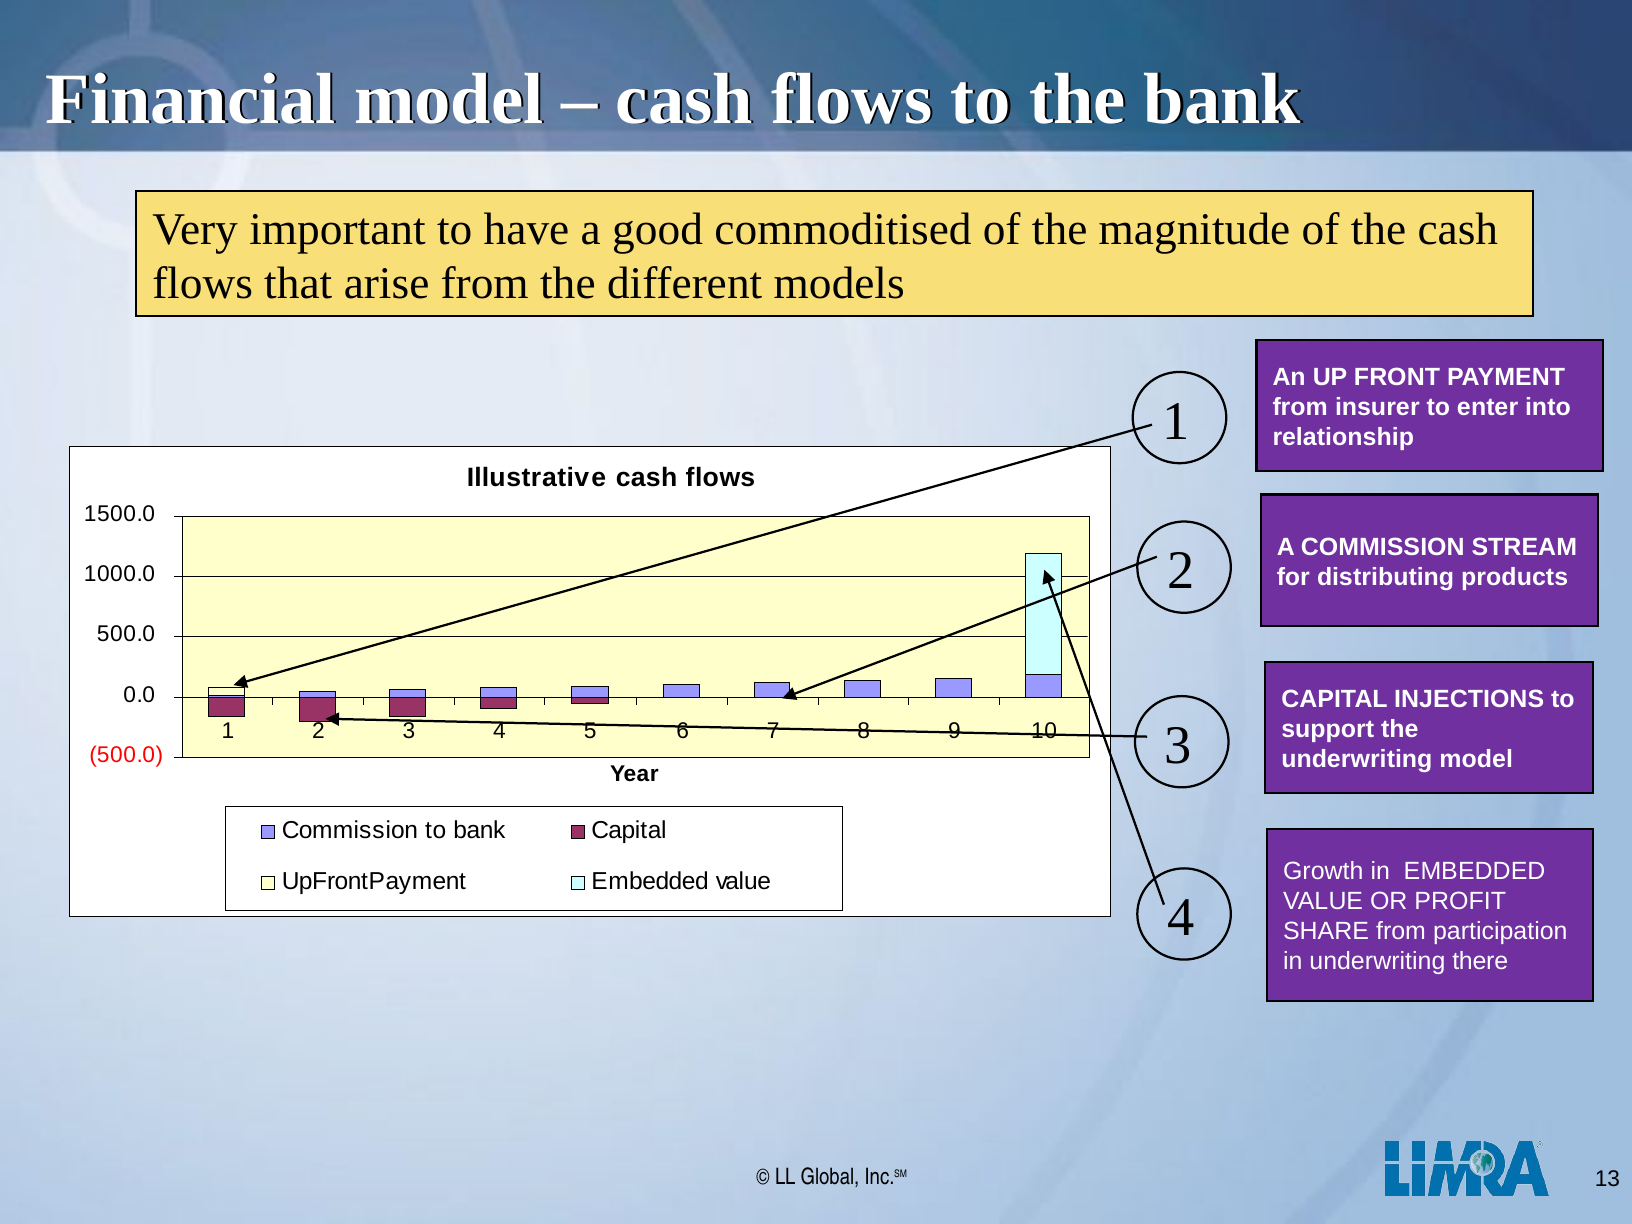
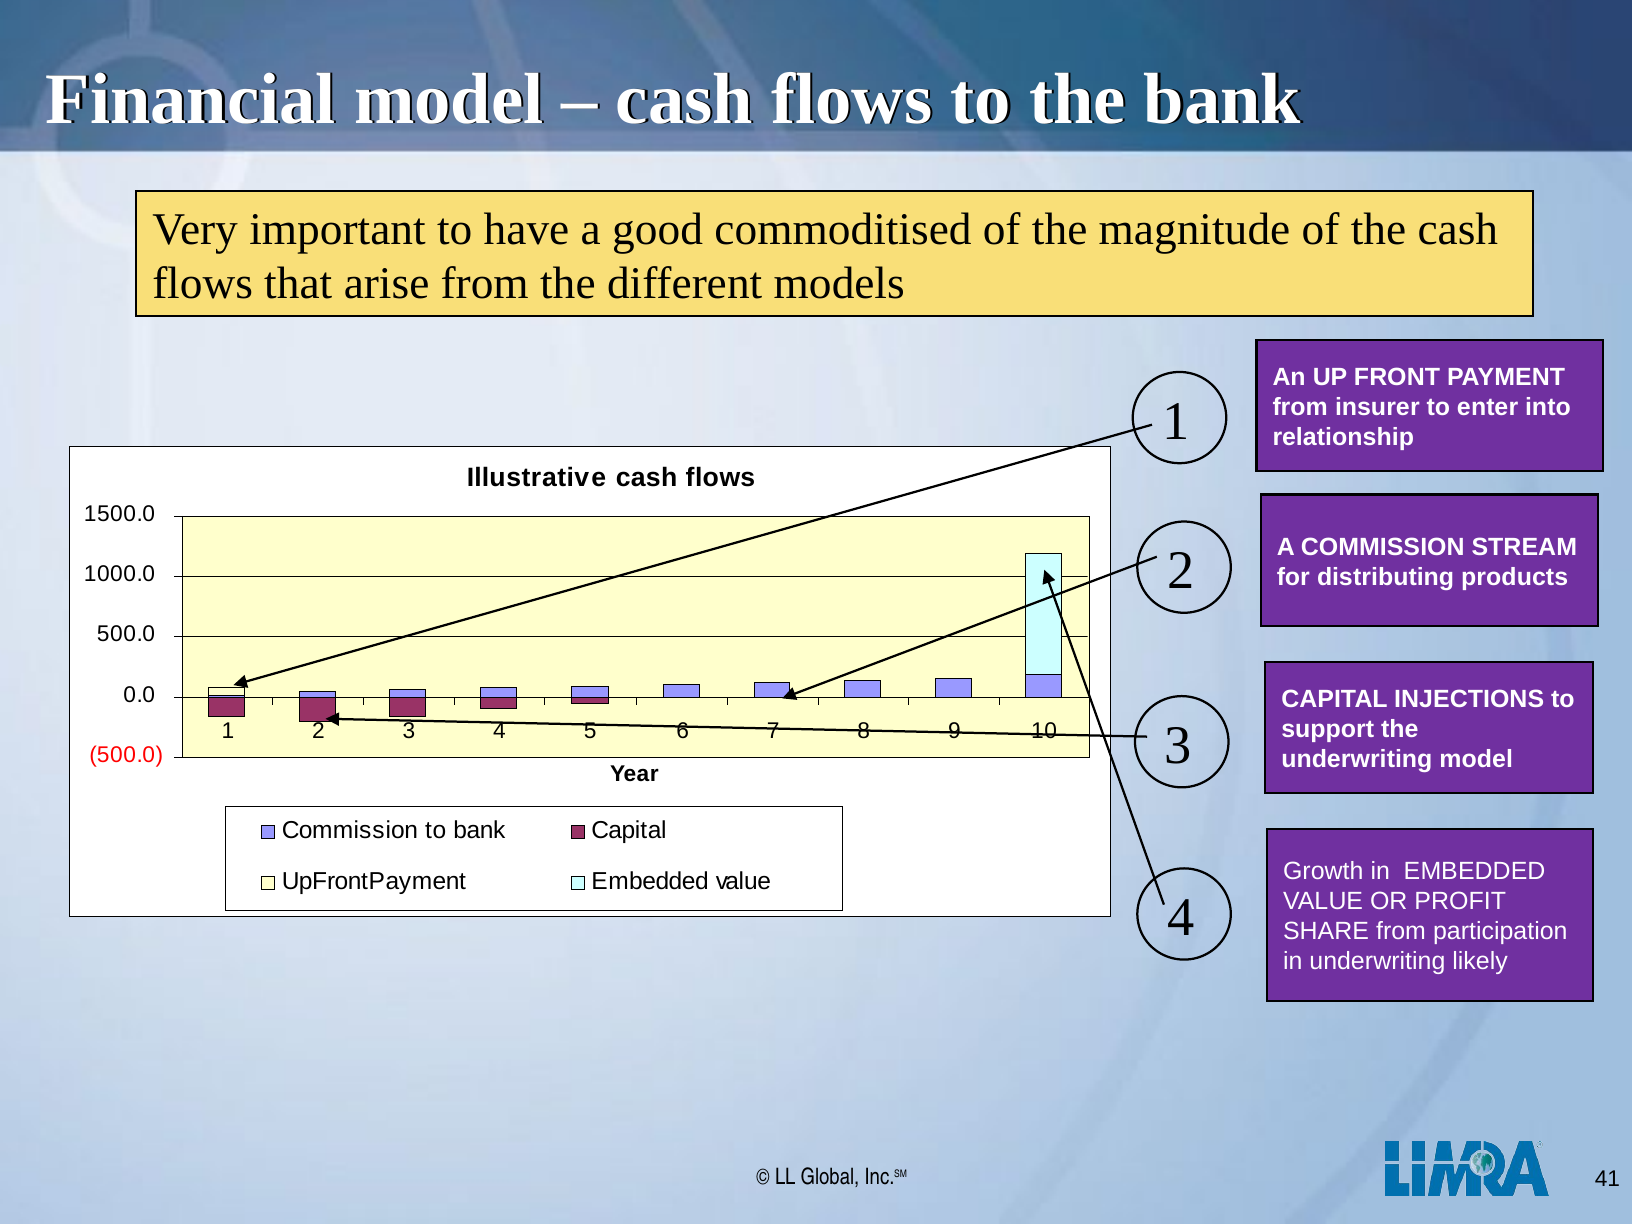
there: there -> likely (1480, 961)
13: 13 -> 41 (1607, 1179)
